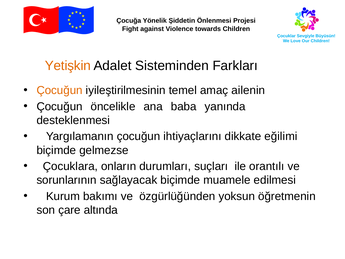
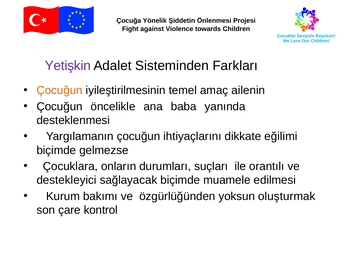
Yetişkin colour: orange -> purple (68, 66)
sorunlarının: sorunlarının -> destekleyici (67, 180)
öğretmenin: öğretmenin -> oluşturmak (287, 196)
altında: altında -> kontrol (101, 210)
